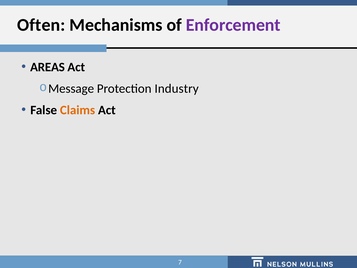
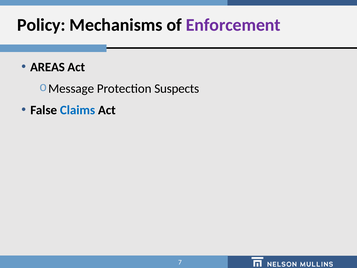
Often: Often -> Policy (41, 25)
Industry: Industry -> Suspects (177, 88)
Claims colour: orange -> blue (78, 110)
